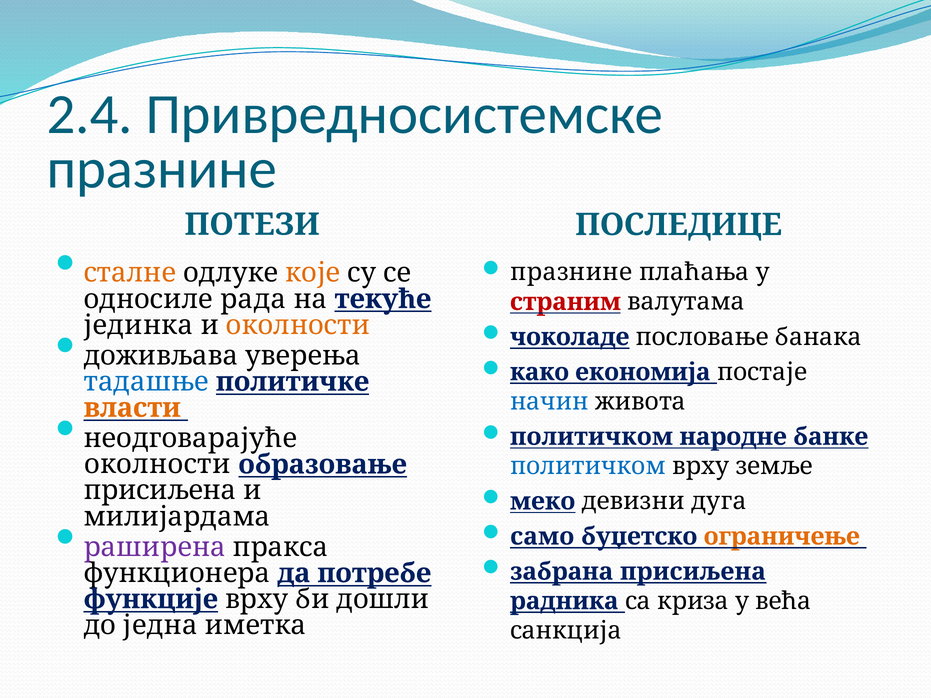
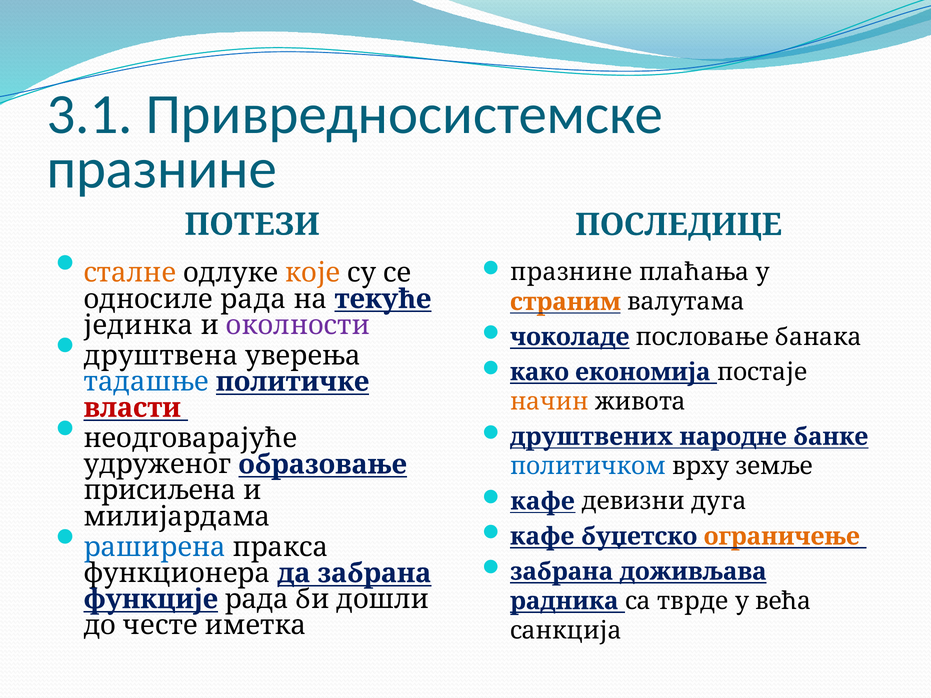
2.4: 2.4 -> 3.1 (90, 115)
страним colour: red -> orange (565, 302)
околности colour: orange -> purple (298, 325)
доживљава: доживљава -> друштвена (161, 356)
начин colour: blue -> orange (549, 402)
власти colour: orange -> red (132, 408)
политичком: политичком -> друштвених (591, 437)
околности: околности -> удруженог (157, 465)
меко: меко -> кафе (543, 501)
само: само -> кафе (542, 537)
раширена colour: purple -> blue (155, 547)
забрана присиљена: присиљена -> доживљава (693, 572)
да потребе: потребе -> забрана (374, 573)
функције врху: врху -> рада (257, 599)
криза: криза -> тврде (693, 601)
једна: једна -> честе (160, 626)
